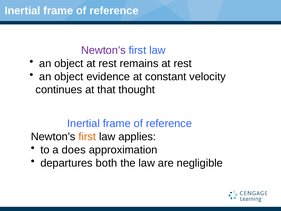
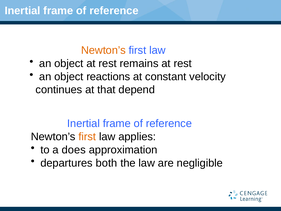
Newton’s colour: purple -> orange (103, 50)
evidence: evidence -> reactions (108, 77)
thought: thought -> depend (137, 90)
